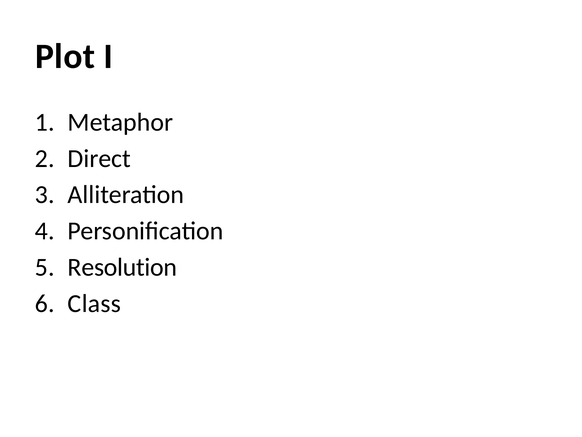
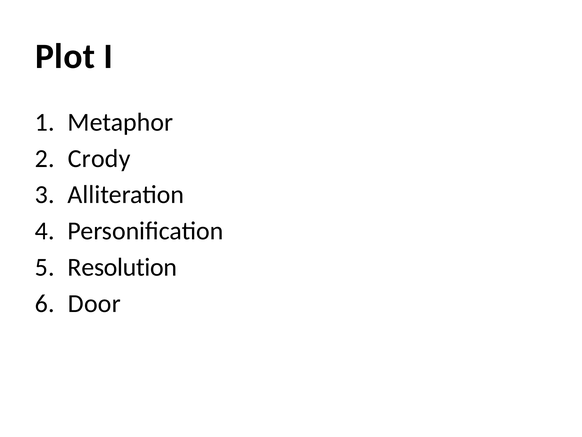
Direct: Direct -> Crody (99, 158)
Class: Class -> Door (94, 303)
